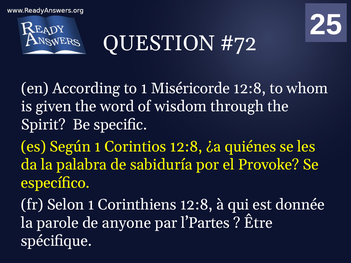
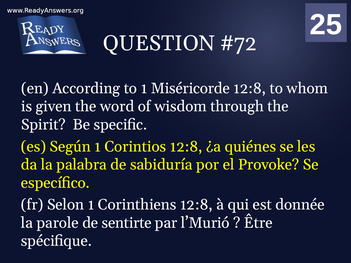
anyone: anyone -> sentirte (127, 223)
l’Partes: l’Partes -> l’Murió (205, 223)
